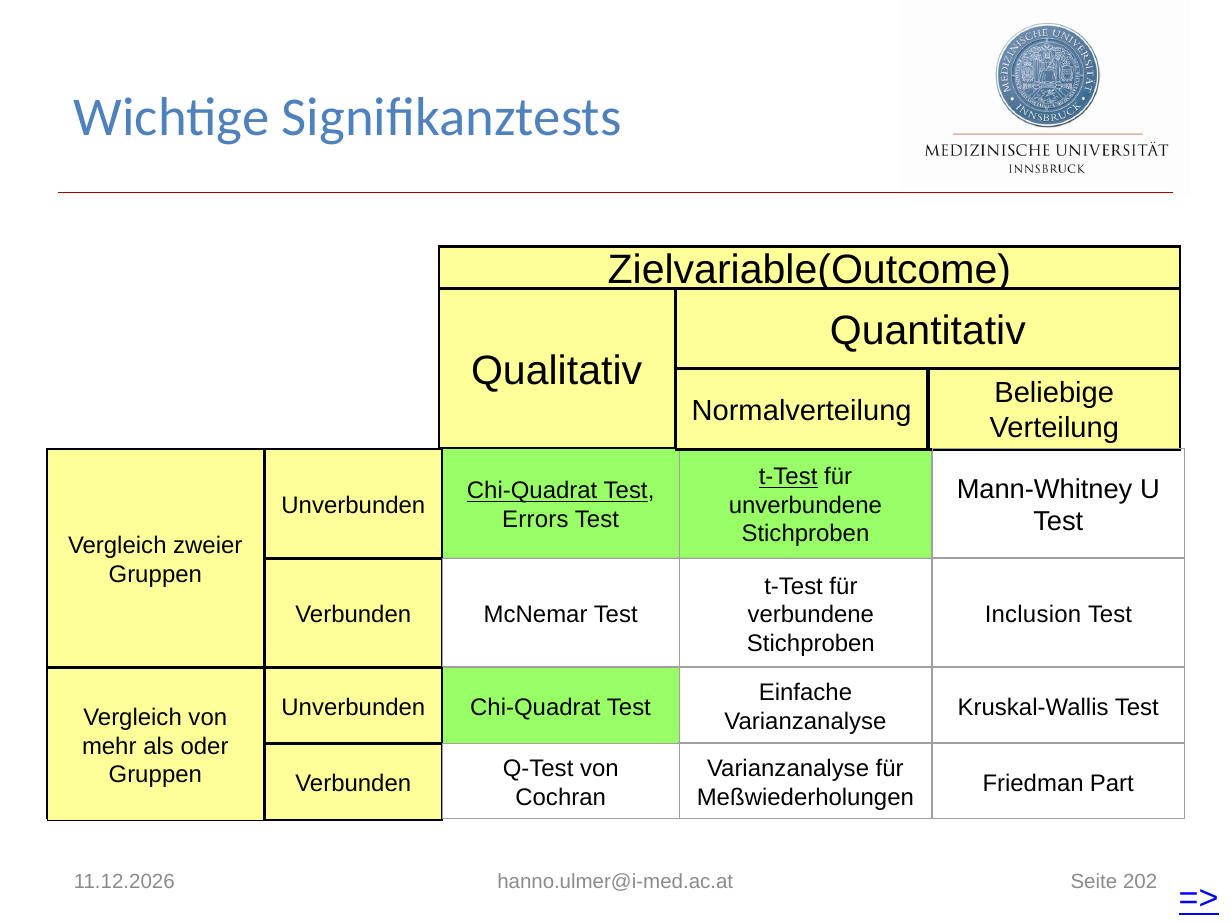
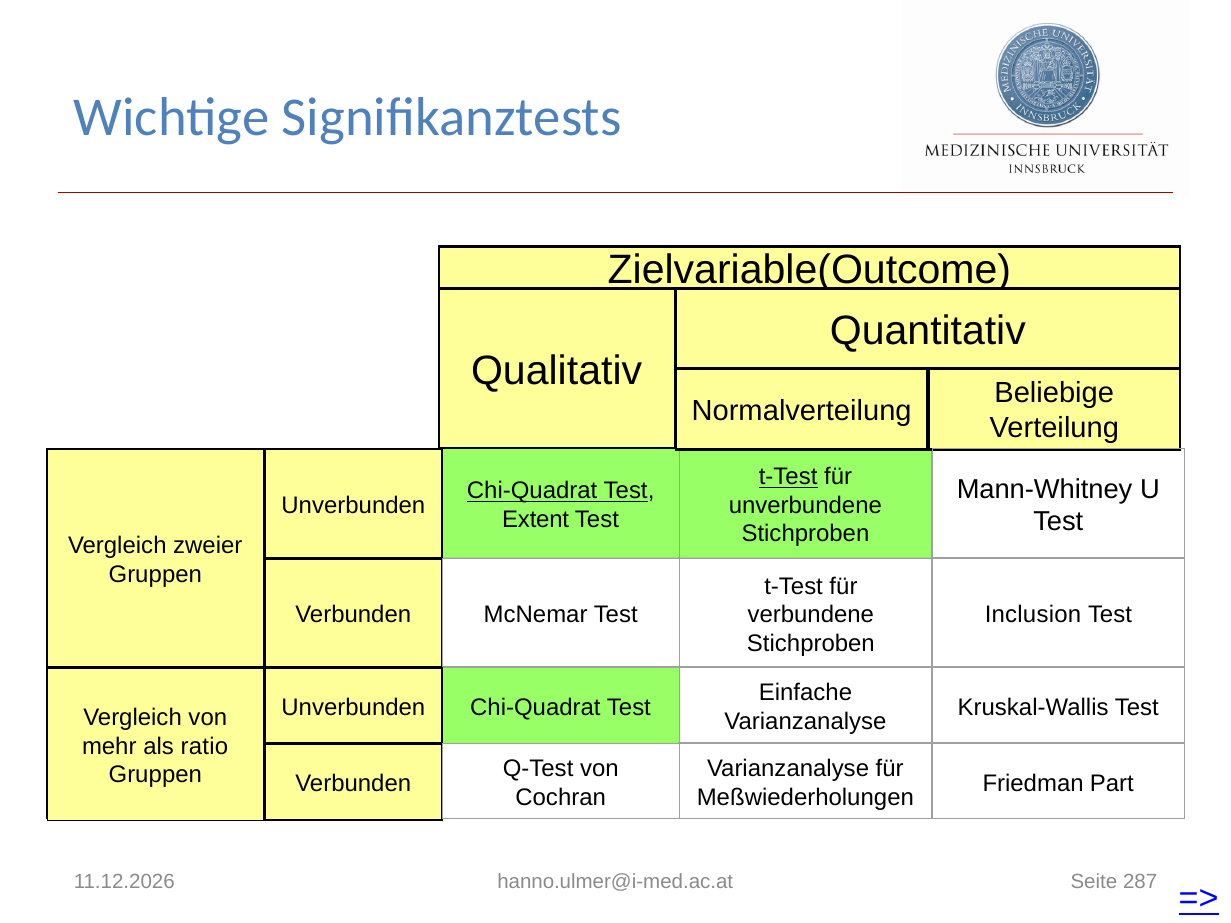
Errors: Errors -> Extent (536, 520)
oder: oder -> ratio (204, 747)
202: 202 -> 287 (1140, 882)
